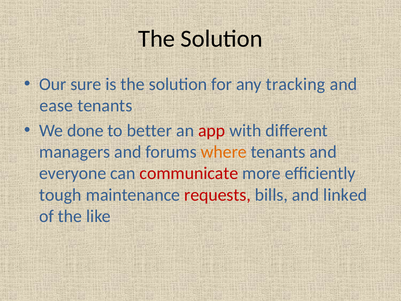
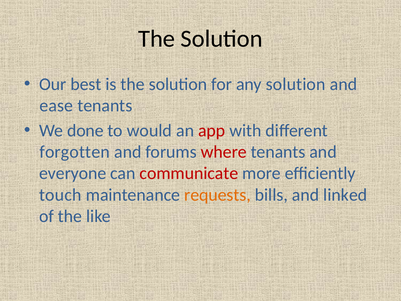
sure: sure -> best (86, 84)
any tracking: tracking -> solution (296, 84)
better: better -> would (149, 130)
managers: managers -> forgotten (75, 152)
where colour: orange -> red (224, 152)
tough: tough -> touch (60, 195)
requests colour: red -> orange (218, 195)
